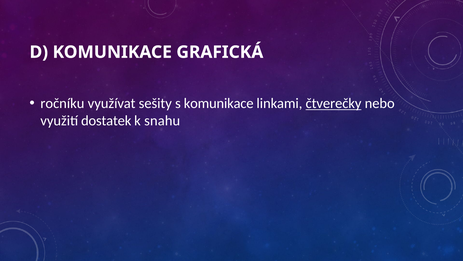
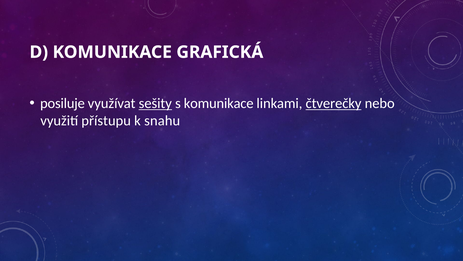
ročníku: ročníku -> posiluje (62, 103)
sešity underline: none -> present (155, 103)
dostatek: dostatek -> přístupu (106, 121)
